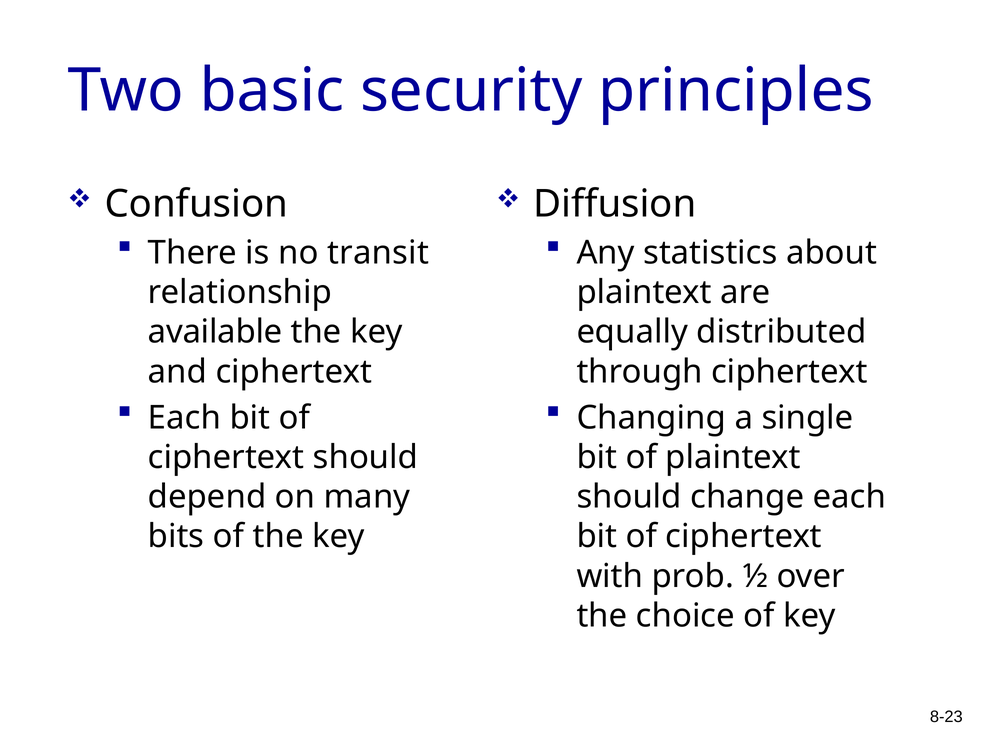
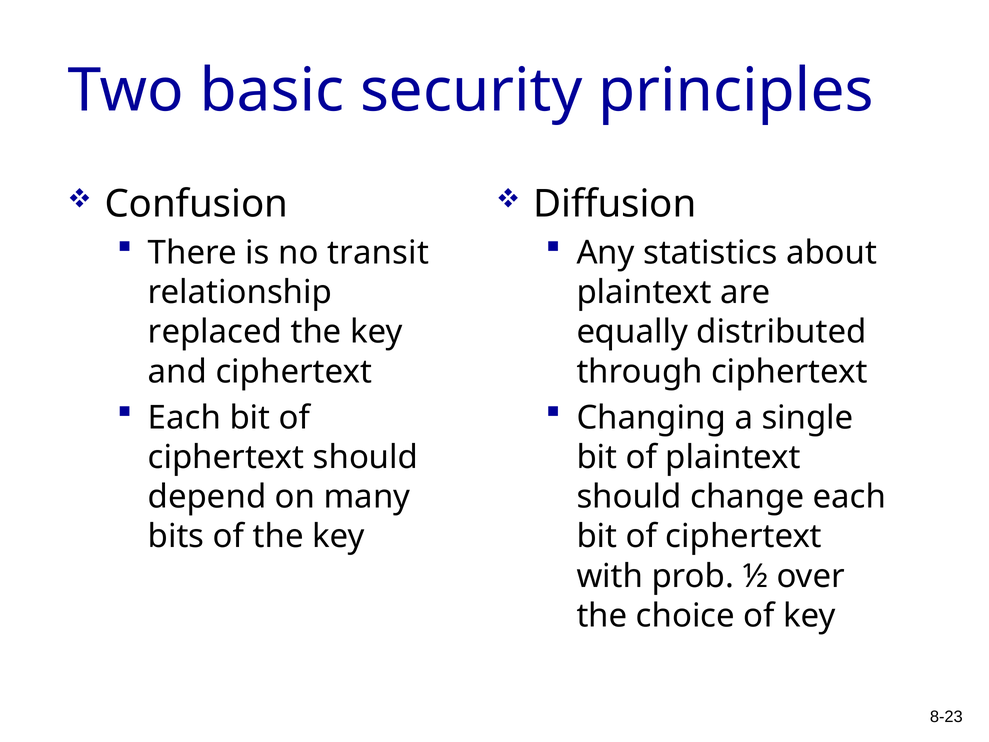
available: available -> replaced (215, 332)
